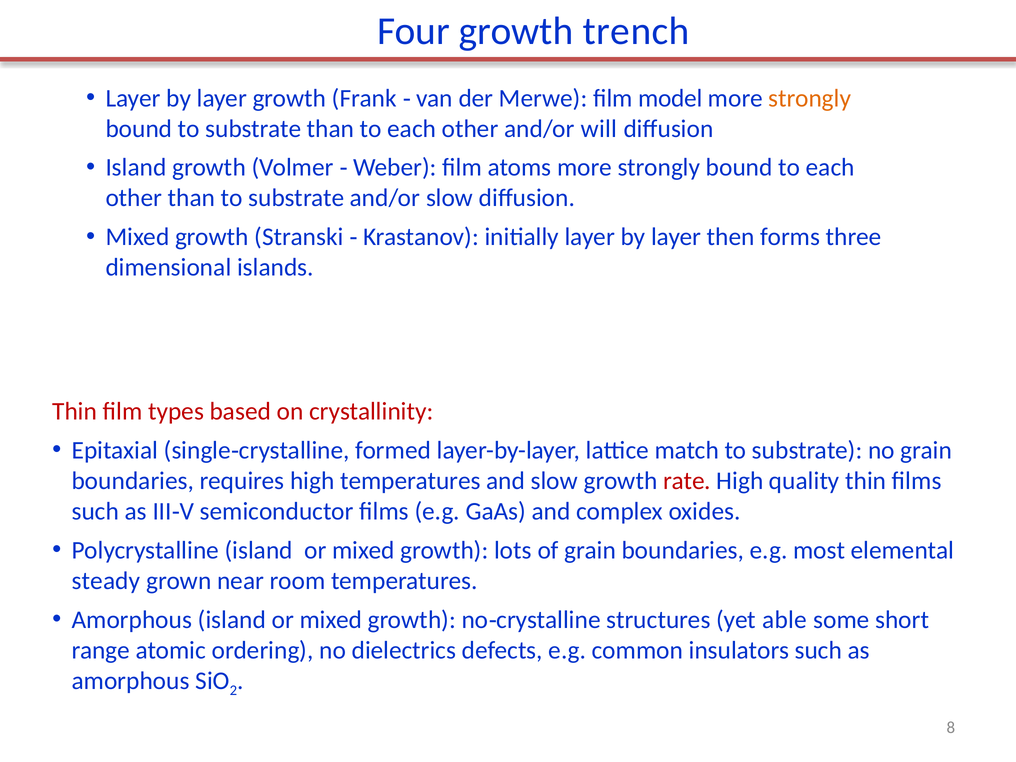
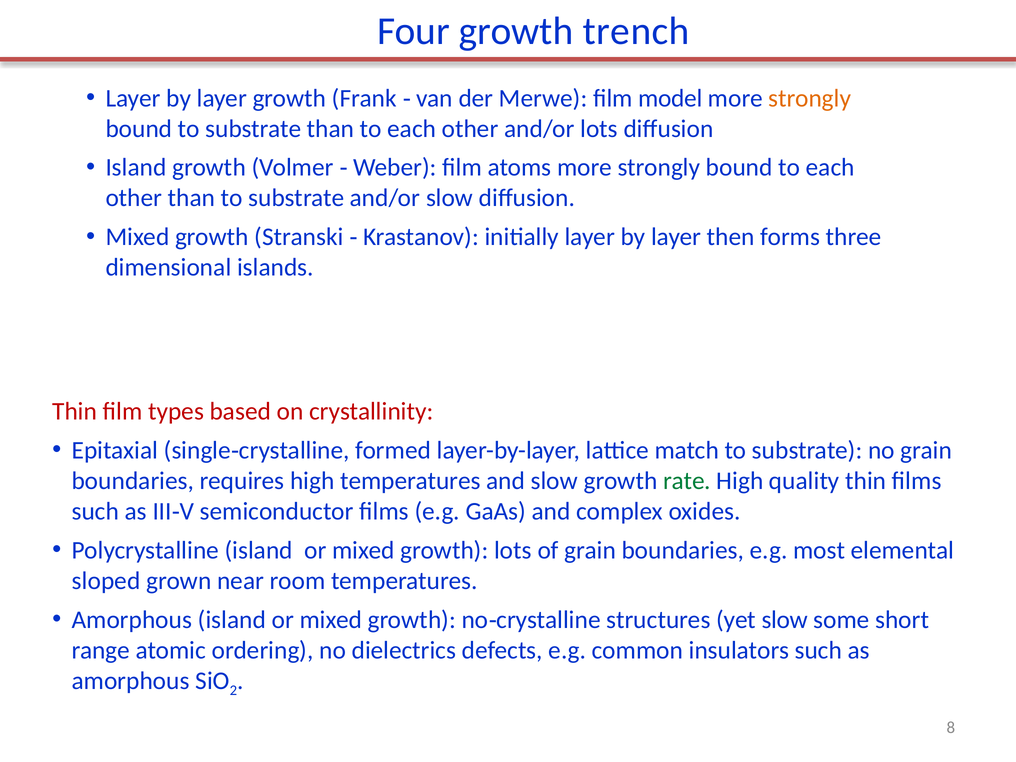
and/or will: will -> lots (599, 129)
rate colour: red -> green (687, 481)
steady: steady -> sloped (106, 581)
yet able: able -> slow (785, 620)
